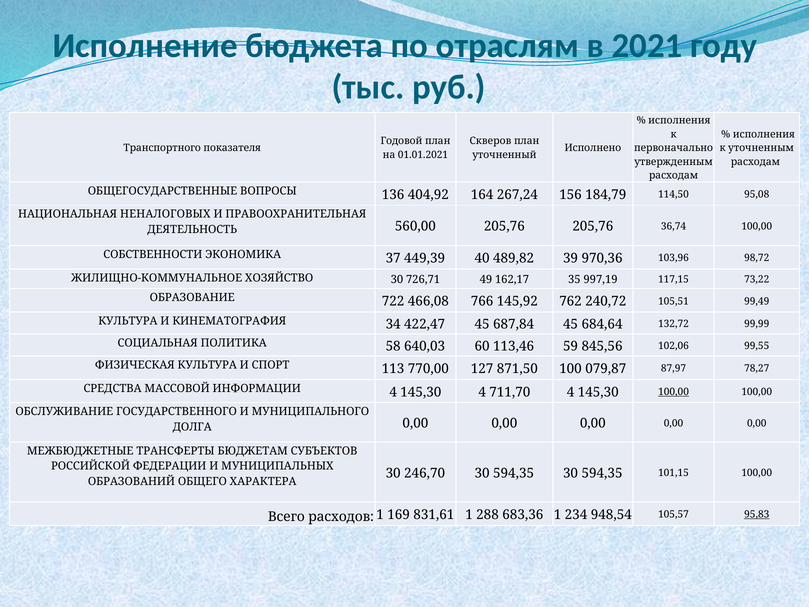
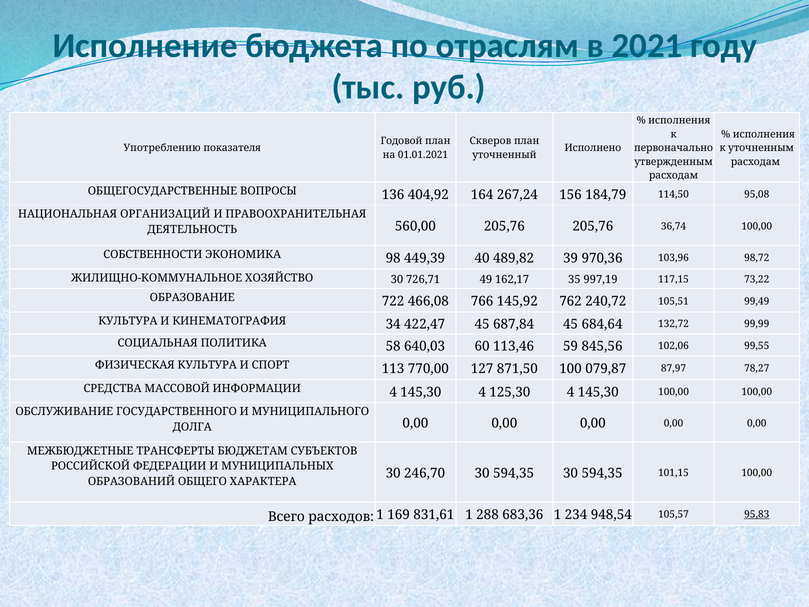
Транспортного: Транспортного -> Употреблению (162, 148)
НЕНАЛОГОВЫХ: НЕНАЛОГОВЫХ -> ОРГАНИЗАЦИЙ (165, 214)
37: 37 -> 98 (393, 258)
711,70: 711,70 -> 125,30 (510, 392)
100,00 underline: present -> none (674, 392)
